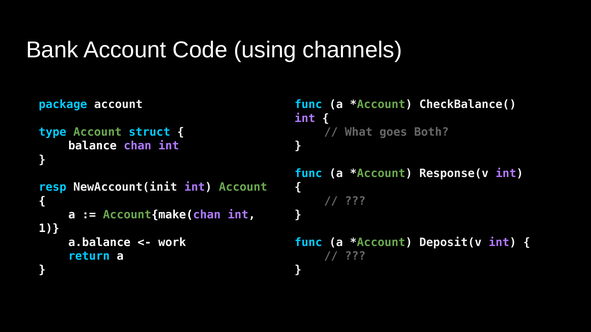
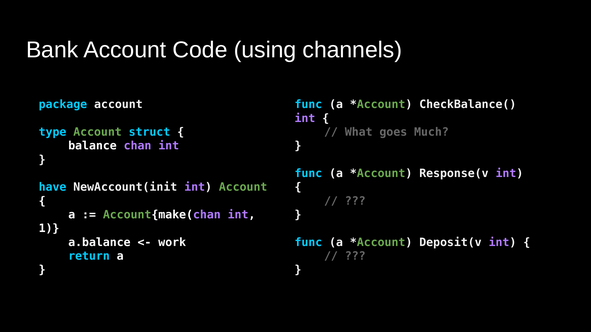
Both: Both -> Much (431, 132)
resp: resp -> have (53, 187)
